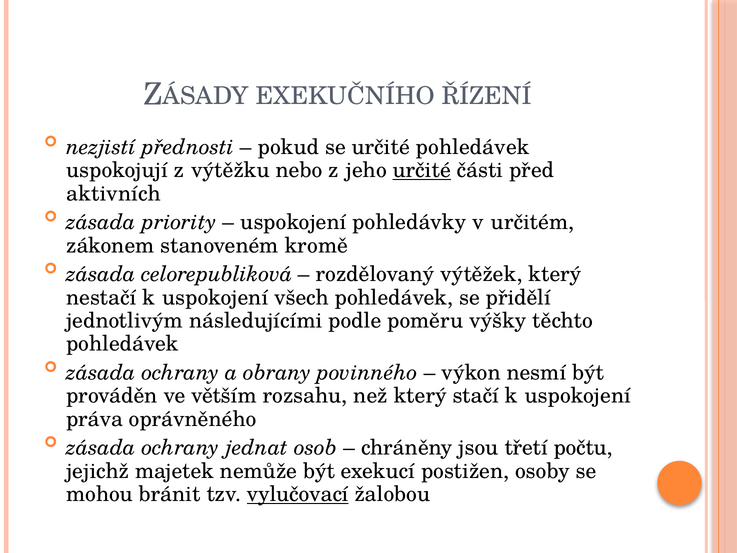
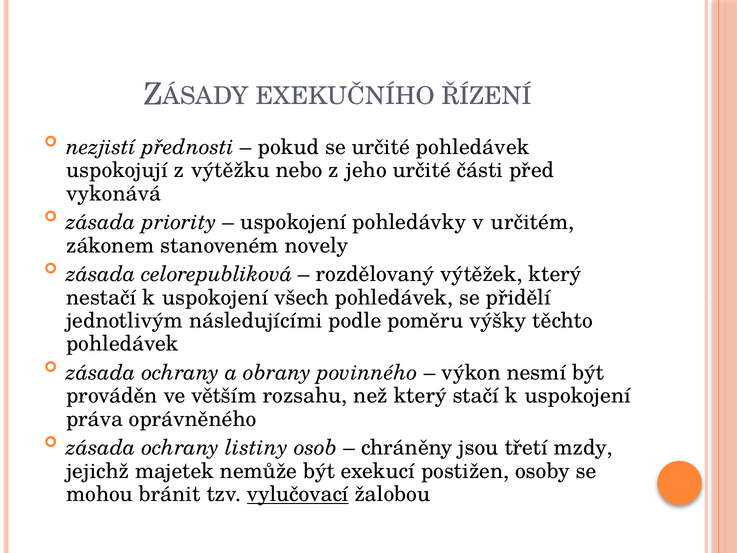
určité underline: present -> none (422, 170)
aktivních: aktivních -> vykonává (114, 193)
kromě: kromě -> novely (316, 245)
jednat: jednat -> listiny (257, 448)
počtu: počtu -> mzdy (583, 448)
